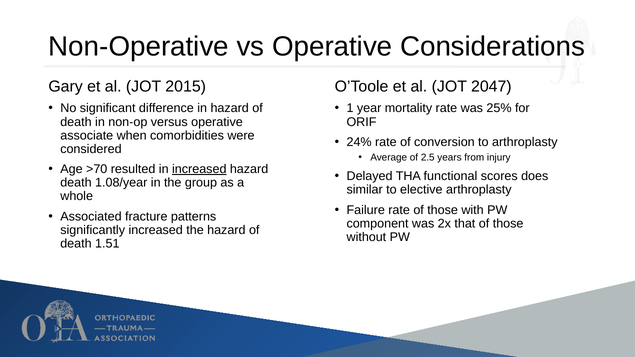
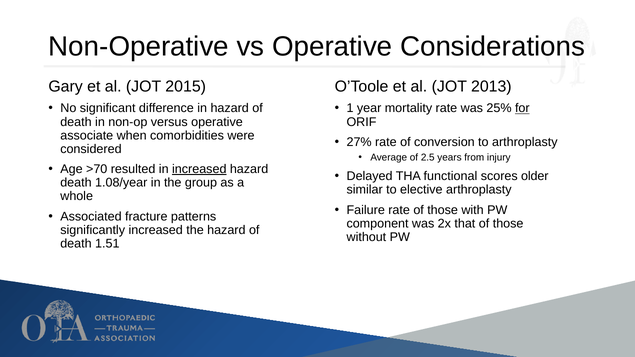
2047: 2047 -> 2013 (491, 86)
for underline: none -> present (522, 108)
24%: 24% -> 27% (359, 142)
does: does -> older (535, 176)
